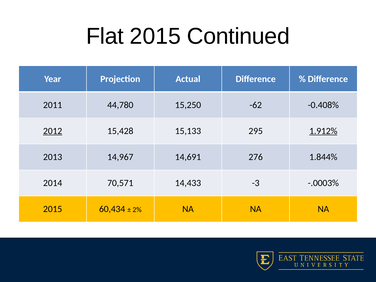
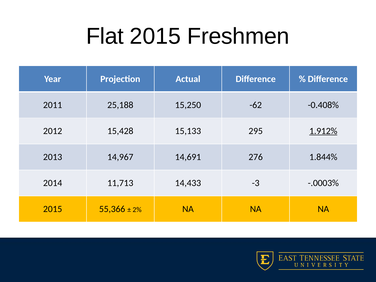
Continued: Continued -> Freshmen (238, 36)
44,780: 44,780 -> 25,188 (120, 105)
2012 underline: present -> none (53, 131)
70,571: 70,571 -> 11,713 (120, 183)
60,434: 60,434 -> 55,366 (112, 209)
